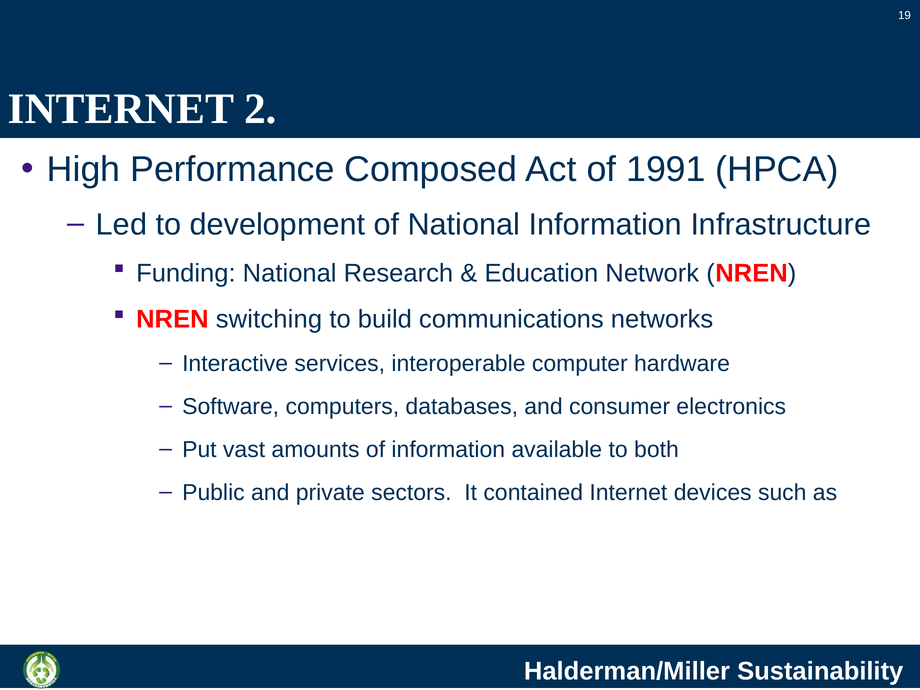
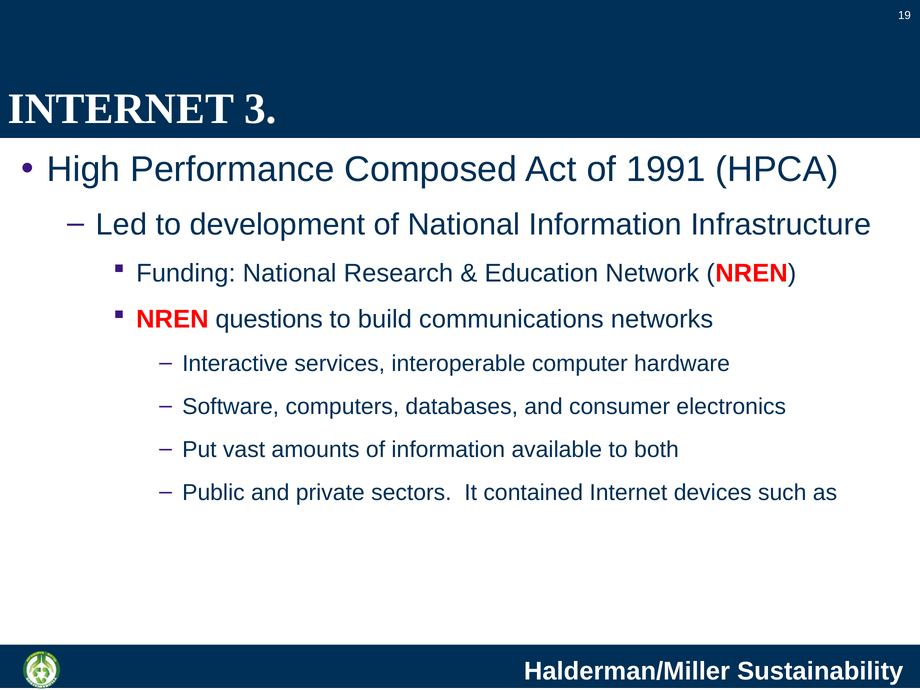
2: 2 -> 3 (260, 109)
switching: switching -> questions (269, 319)
